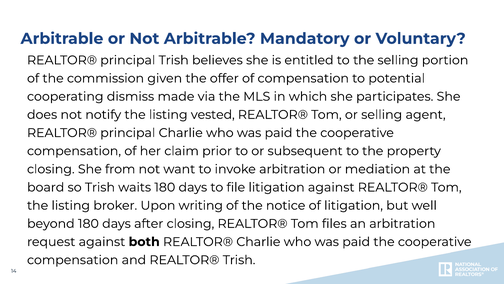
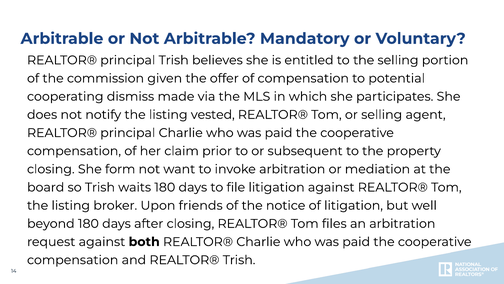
from: from -> form (120, 169)
writing: writing -> friends (201, 205)
